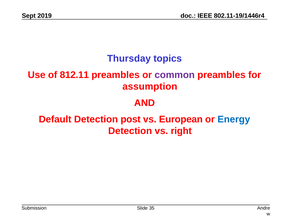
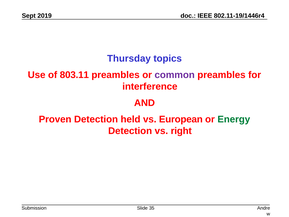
812.11: 812.11 -> 803.11 (74, 75)
assumption: assumption -> interference (150, 86)
Default: Default -> Proven (55, 119)
post: post -> held (131, 119)
Energy colour: blue -> green (234, 119)
